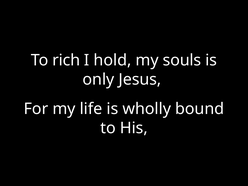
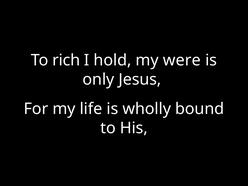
souls: souls -> were (182, 60)
